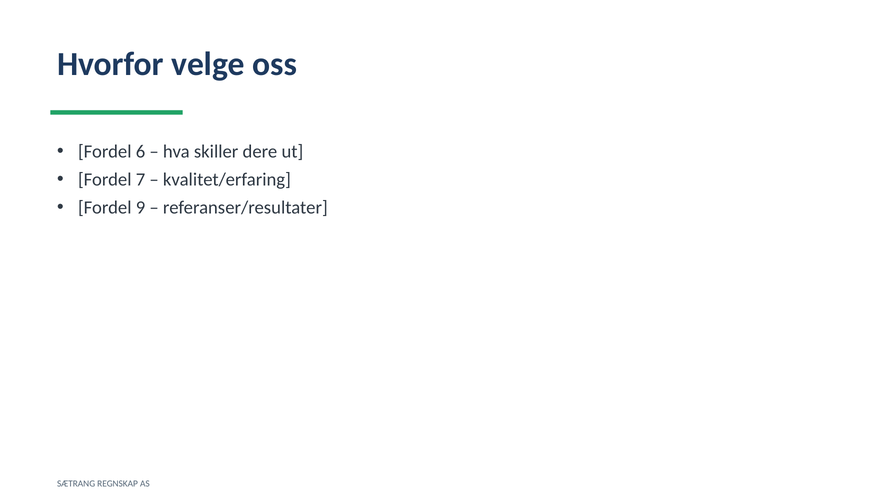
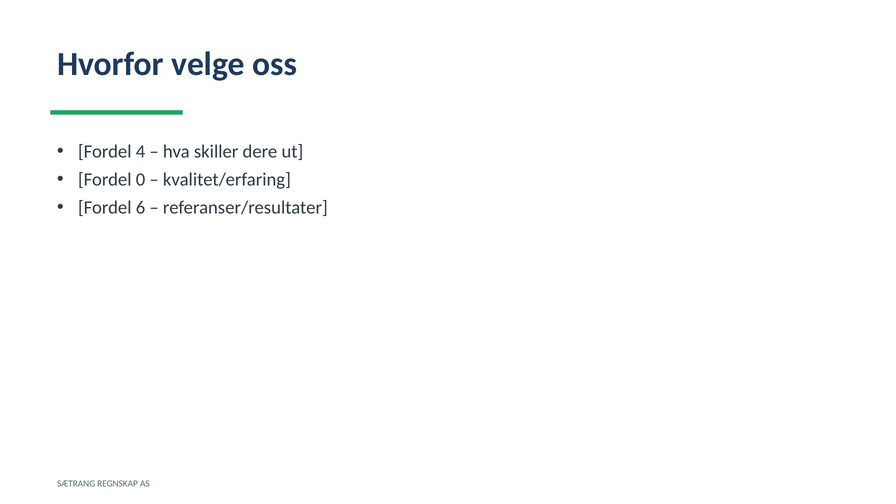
6: 6 -> 4 (141, 152)
7: 7 -> 0 (141, 180)
9: 9 -> 6 (141, 208)
